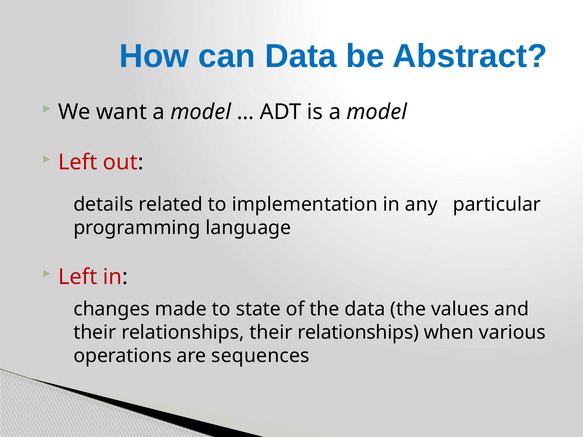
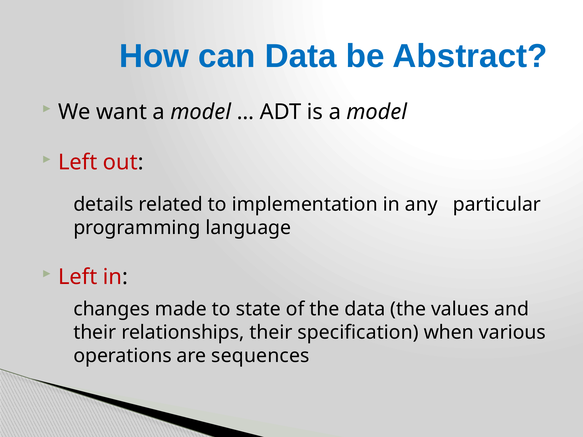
relationships their relationships: relationships -> specification (358, 333)
